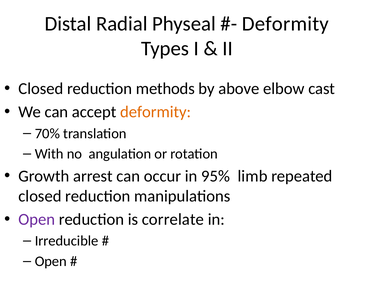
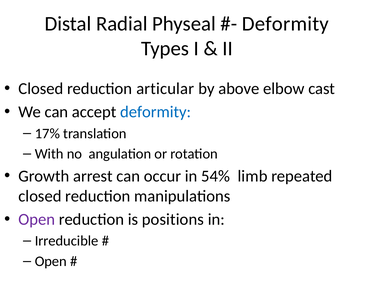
methods: methods -> articular (165, 88)
deformity colour: orange -> blue (156, 112)
70%: 70% -> 17% (47, 133)
95%: 95% -> 54% (216, 176)
correlate: correlate -> positions (173, 219)
